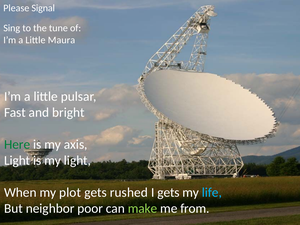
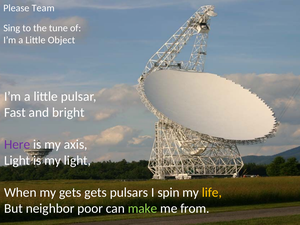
Signal: Signal -> Team (43, 8)
Maura: Maura -> Object (61, 40)
Here colour: green -> purple (17, 144)
my plot: plot -> gets (70, 192)
rushed: rushed -> pulsars (129, 192)
I gets: gets -> spin (169, 192)
life colour: light blue -> yellow (212, 192)
